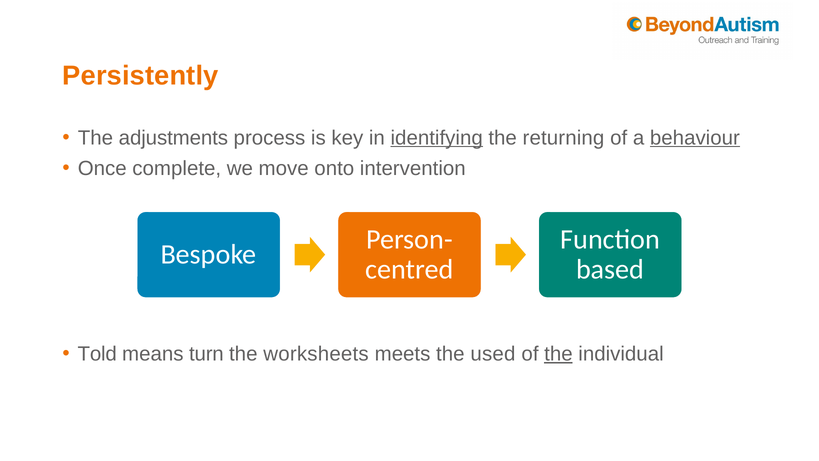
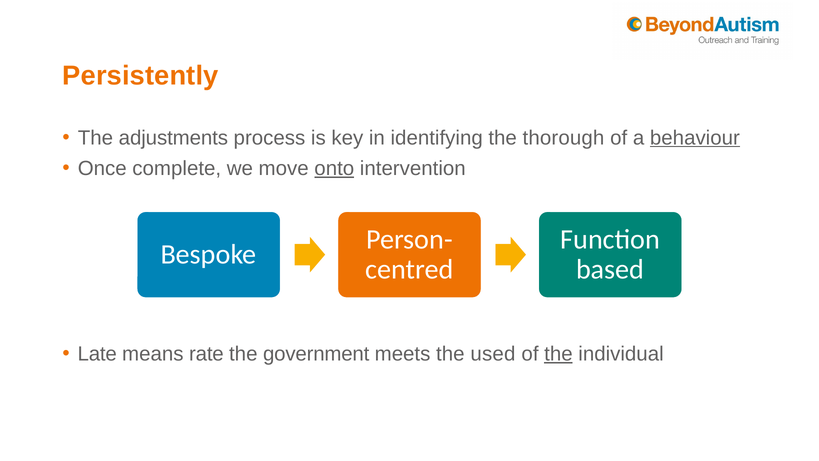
identifying underline: present -> none (437, 138)
returning: returning -> thorough (563, 138)
onto underline: none -> present (334, 168)
Told: Told -> Late (97, 354)
turn: turn -> rate (206, 354)
worksheets: worksheets -> government (316, 354)
